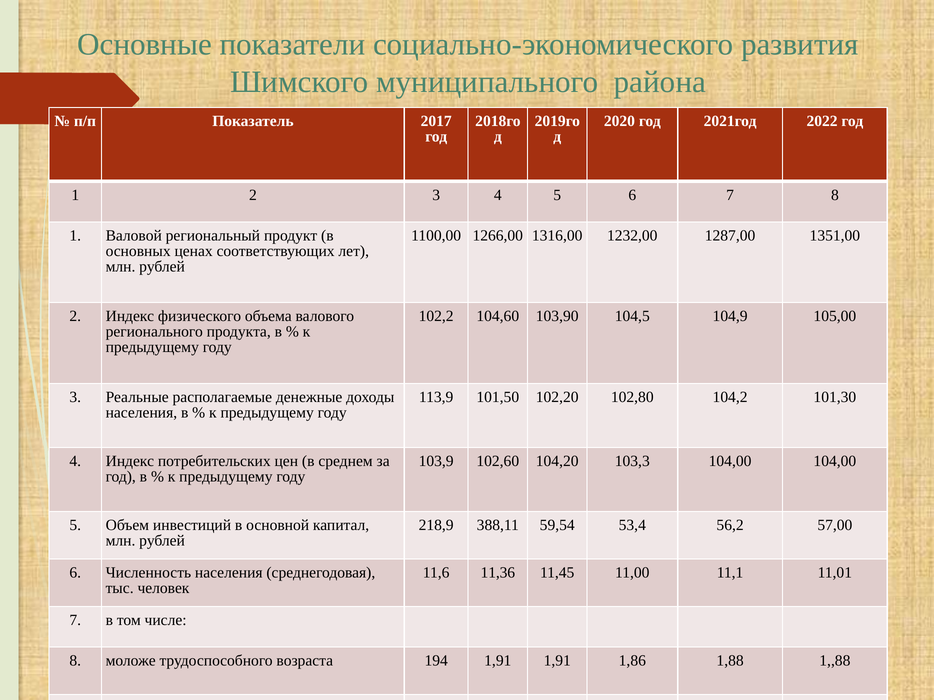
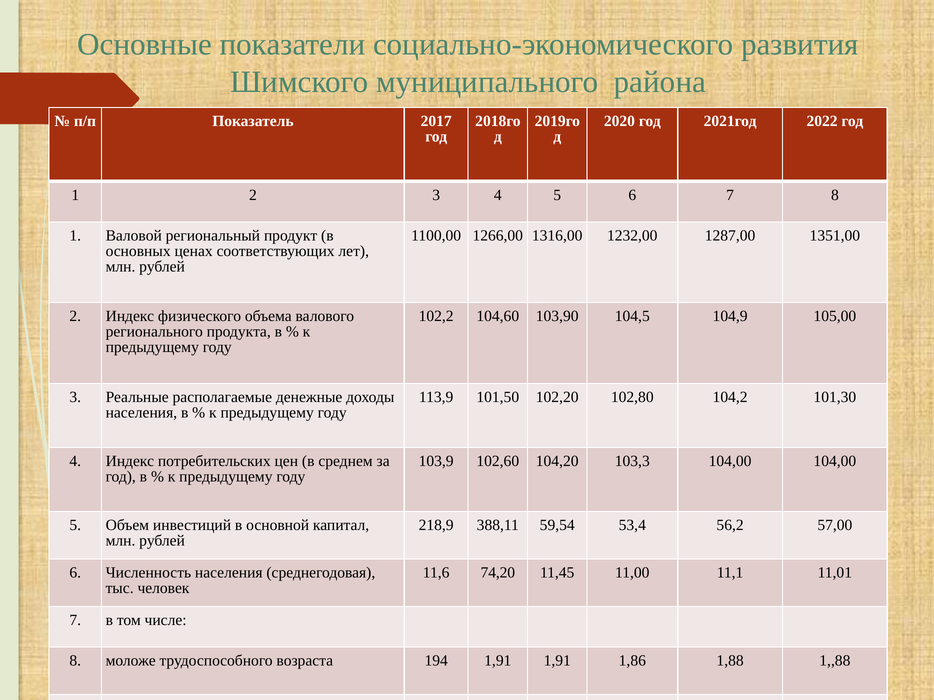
11,36: 11,36 -> 74,20 (498, 573)
